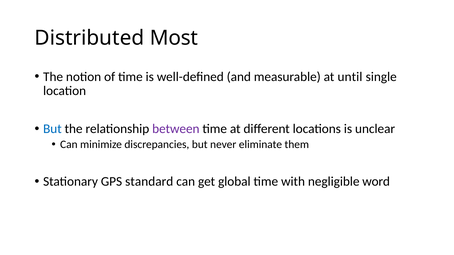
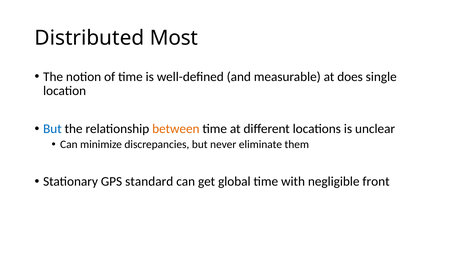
until: until -> does (350, 77)
between colour: purple -> orange (176, 129)
word: word -> front (376, 182)
